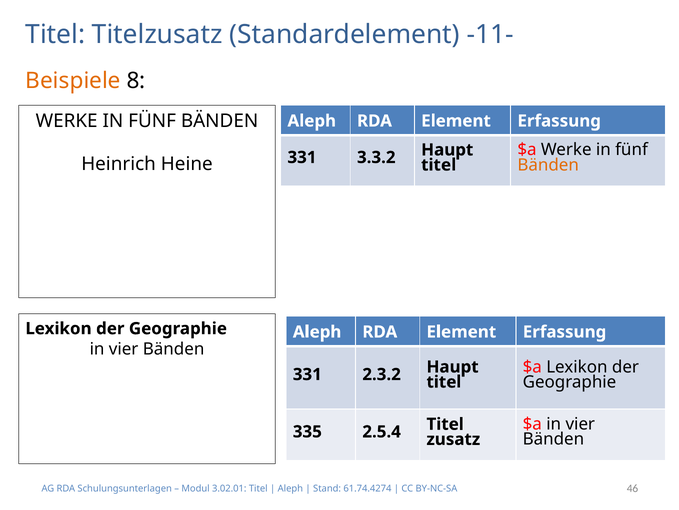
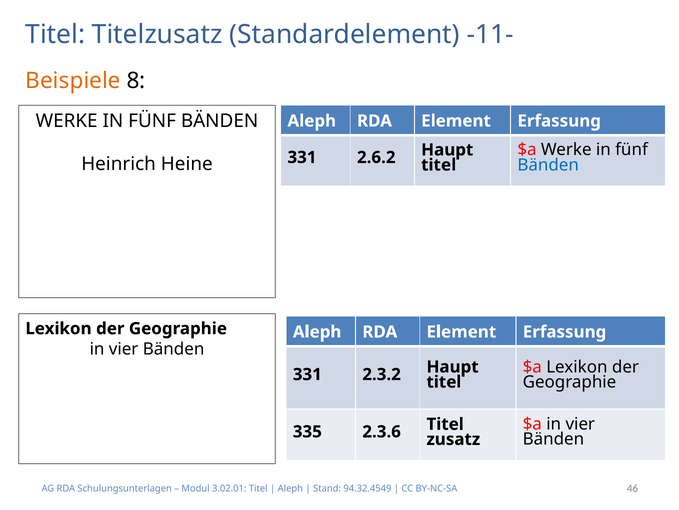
3.3.2: 3.3.2 -> 2.6.2 (376, 157)
Bänden colour: orange -> blue (548, 165)
2.5.4: 2.5.4 -> 2.3.6 (382, 431)
61.74.4274: 61.74.4274 -> 94.32.4549 (367, 488)
